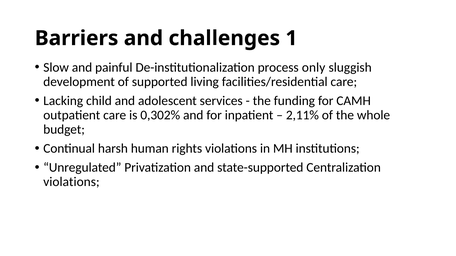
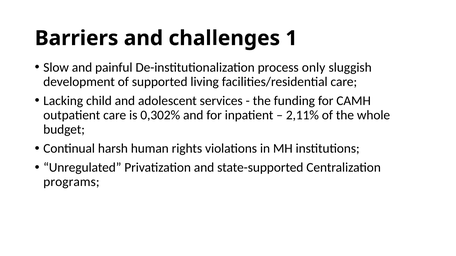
violations: violations -> programs (71, 182)
